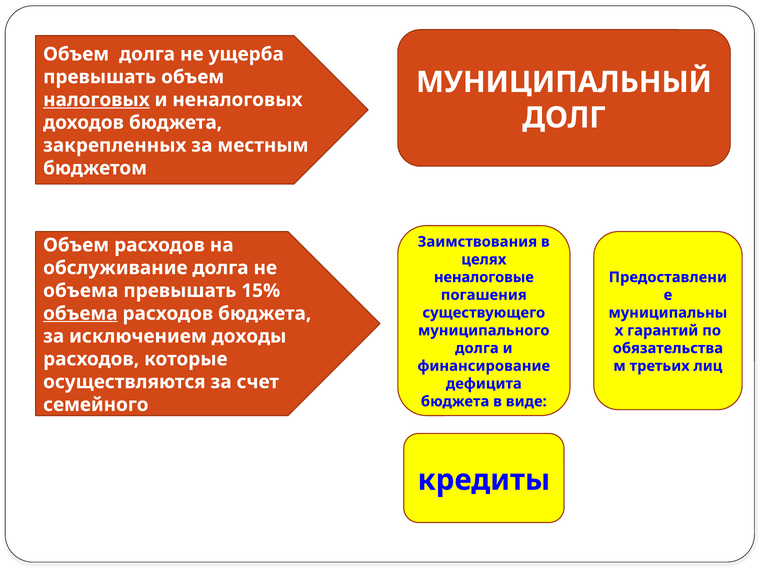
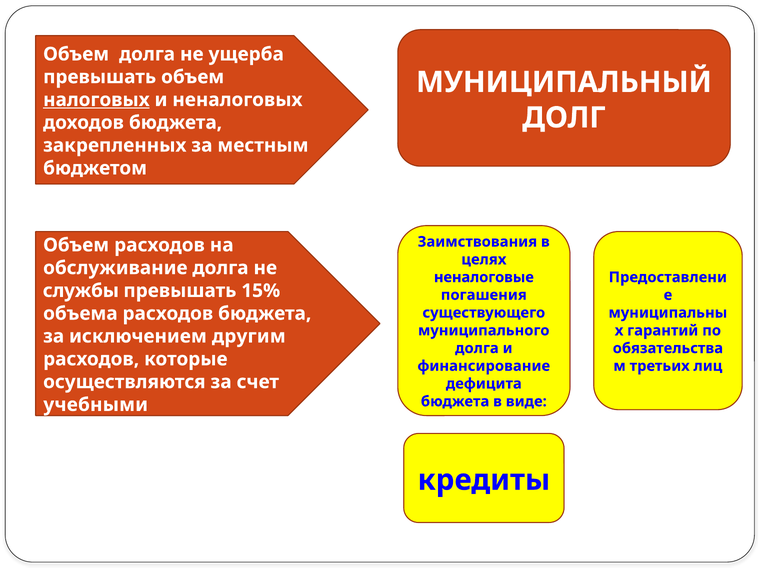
объема: объема -> службы (81, 291)
объема underline: present -> none (80, 313)
доходы: доходы -> другим (249, 336)
семейного: семейного -> учебными (96, 405)
